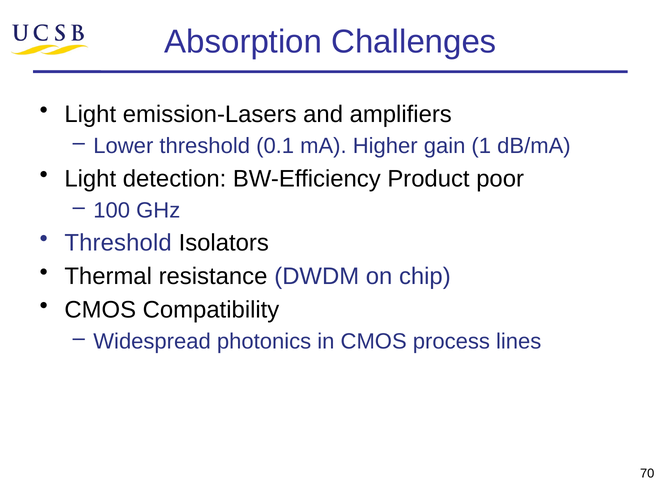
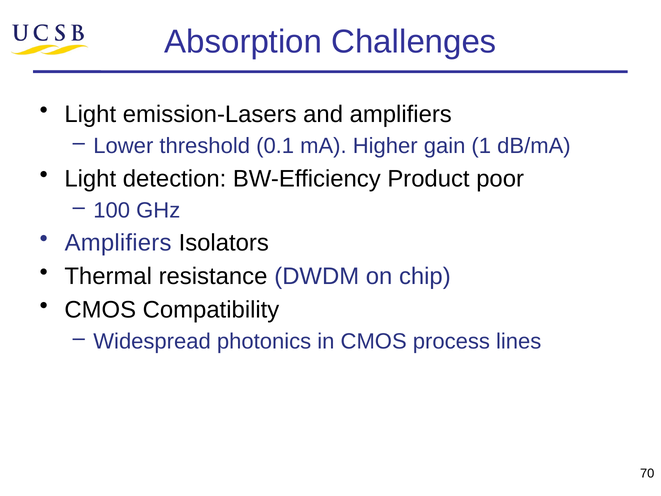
Threshold: Threshold -> Amplifiers (118, 243)
